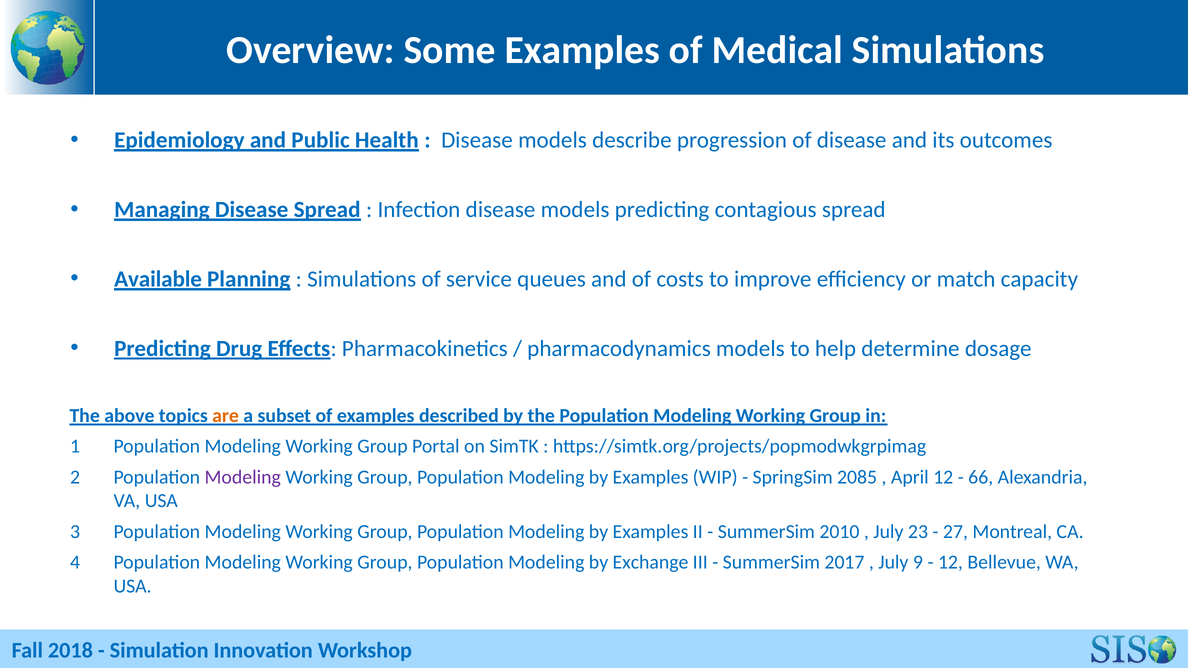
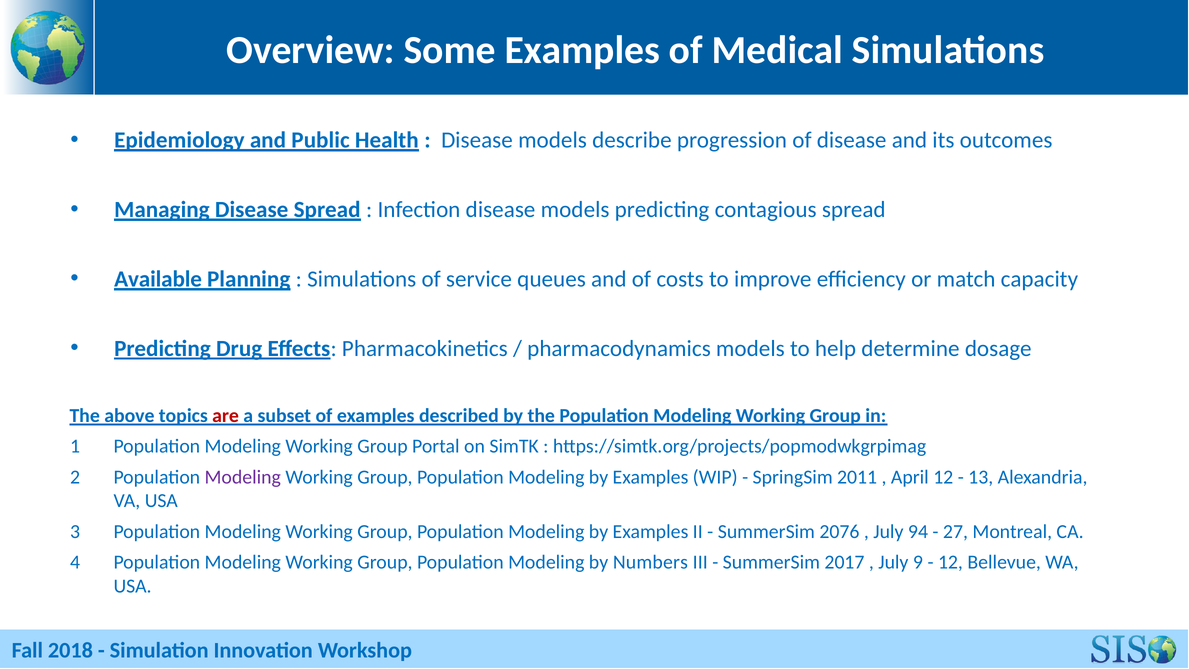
are colour: orange -> red (226, 416)
2085: 2085 -> 2011 (857, 477)
66: 66 -> 13 (981, 477)
2010: 2010 -> 2076 (839, 531)
23: 23 -> 94 (918, 531)
Exchange: Exchange -> Numbers (650, 562)
